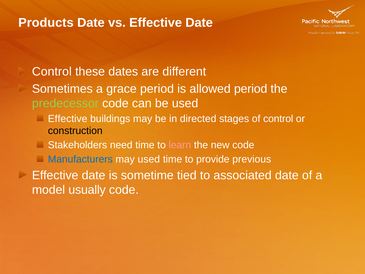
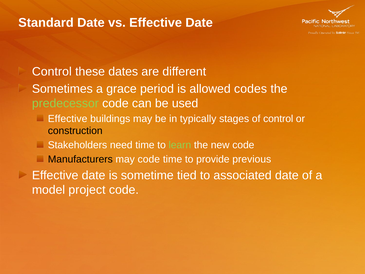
Products: Products -> Standard (46, 23)
allowed period: period -> codes (251, 89)
directed: directed -> typically (198, 119)
learn colour: pink -> light green (180, 145)
Manufacturers colour: blue -> black (80, 159)
may used: used -> code (149, 159)
usually: usually -> project (87, 190)
